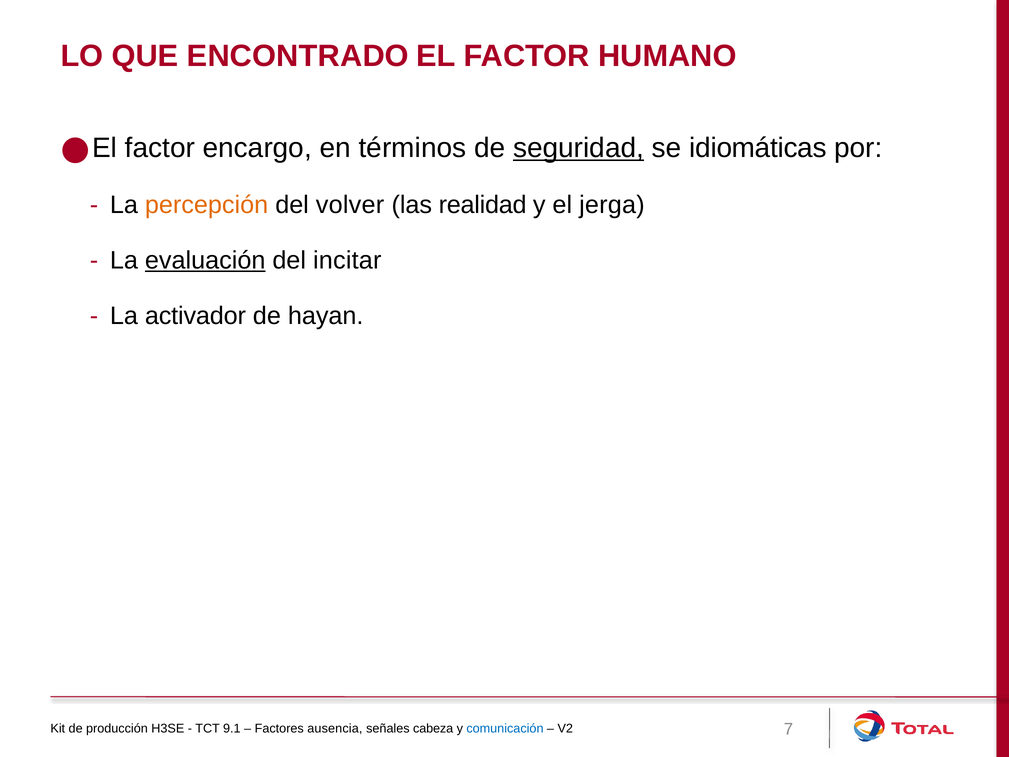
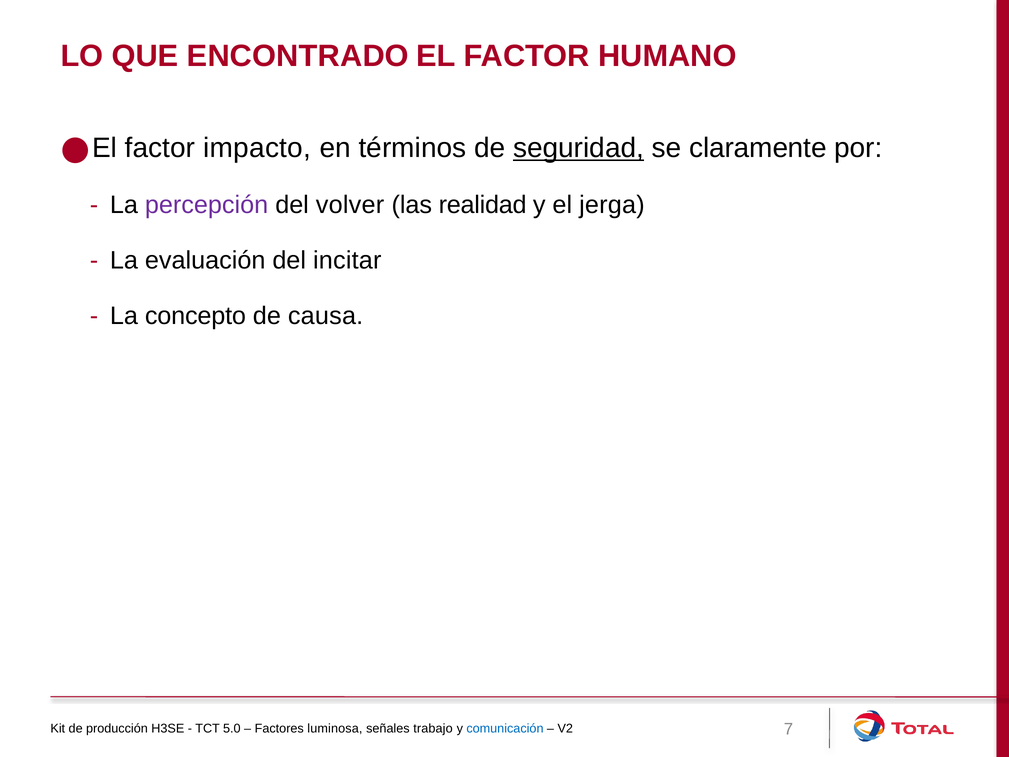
encargo: encargo -> impacto (257, 148)
idiomáticas: idiomáticas -> claramente (758, 148)
percepción colour: orange -> purple (207, 205)
evaluación underline: present -> none (205, 260)
activador: activador -> concepto (195, 316)
hayan: hayan -> causa (326, 316)
9.1: 9.1 -> 5.0 (232, 729)
ausencia: ausencia -> luminosa (335, 729)
cabeza: cabeza -> trabajo (433, 729)
